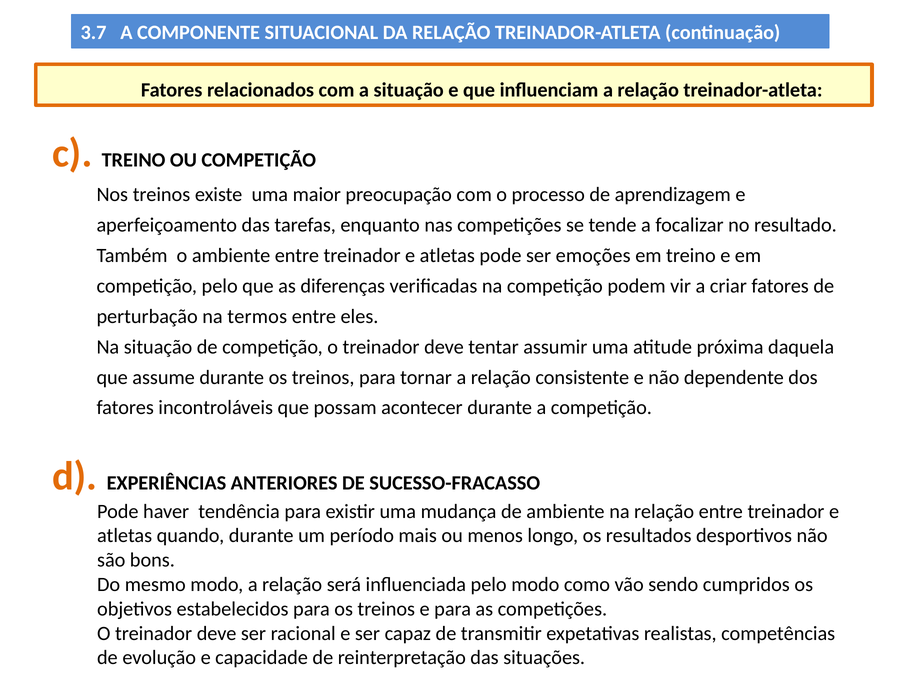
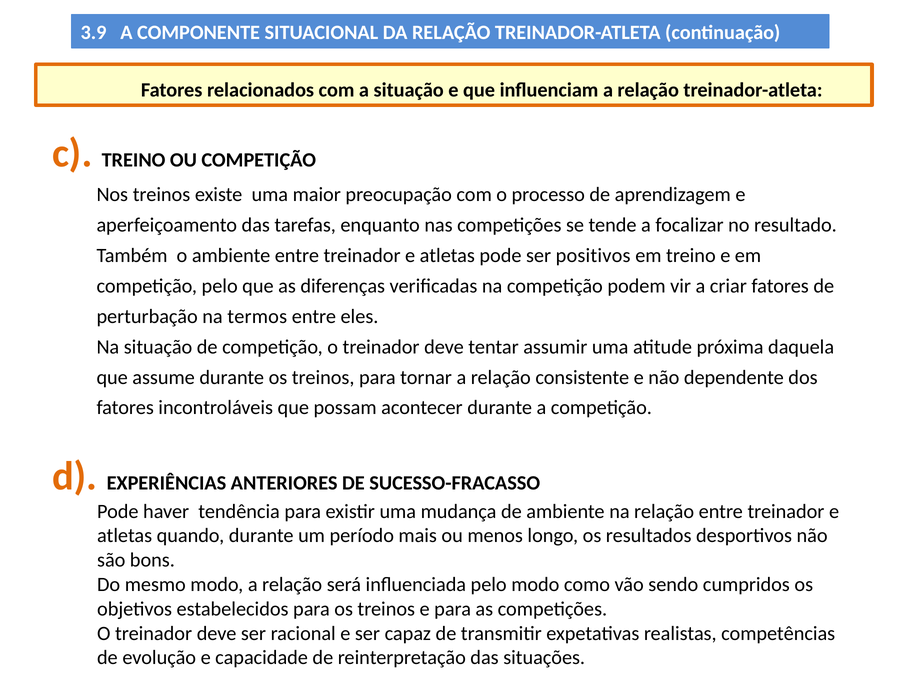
3.7: 3.7 -> 3.9 (94, 32)
emoções: emoções -> positivos (593, 256)
